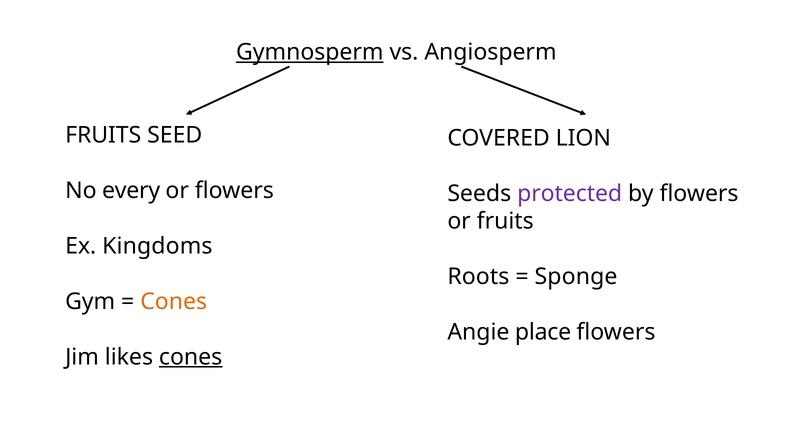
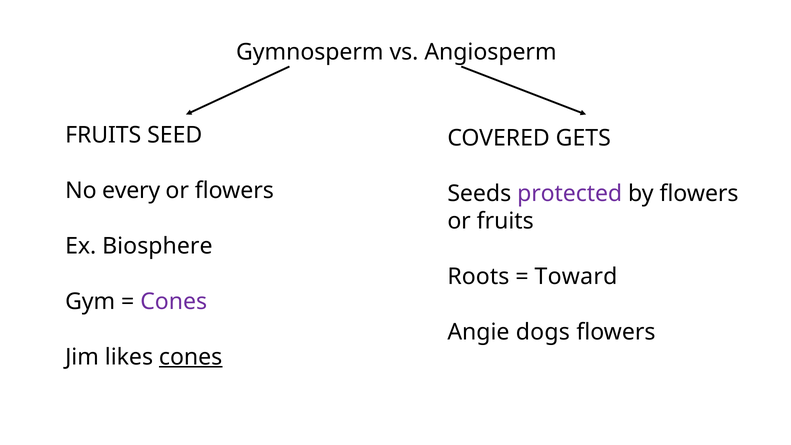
Gymnosperm underline: present -> none (310, 52)
LION: LION -> GETS (583, 138)
Kingdoms: Kingdoms -> Biosphere (157, 246)
Sponge: Sponge -> Toward (576, 277)
Cones colour: orange -> purple (174, 301)
place: place -> dogs (543, 332)
